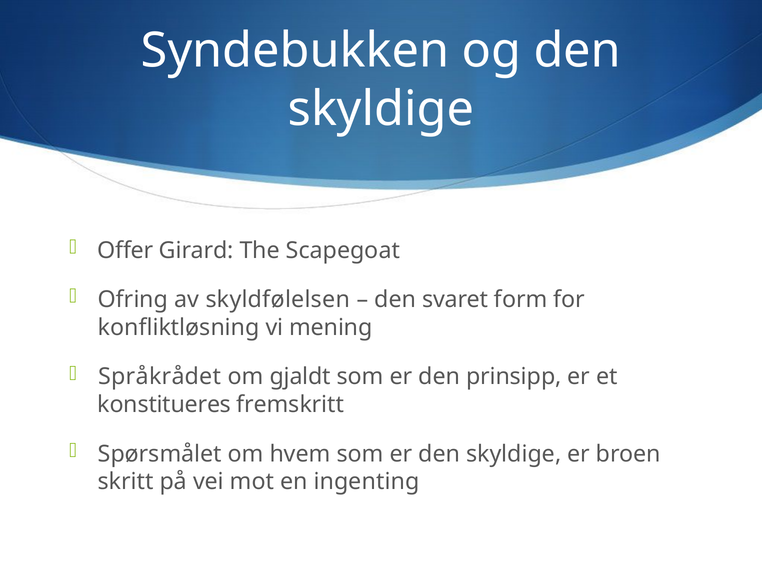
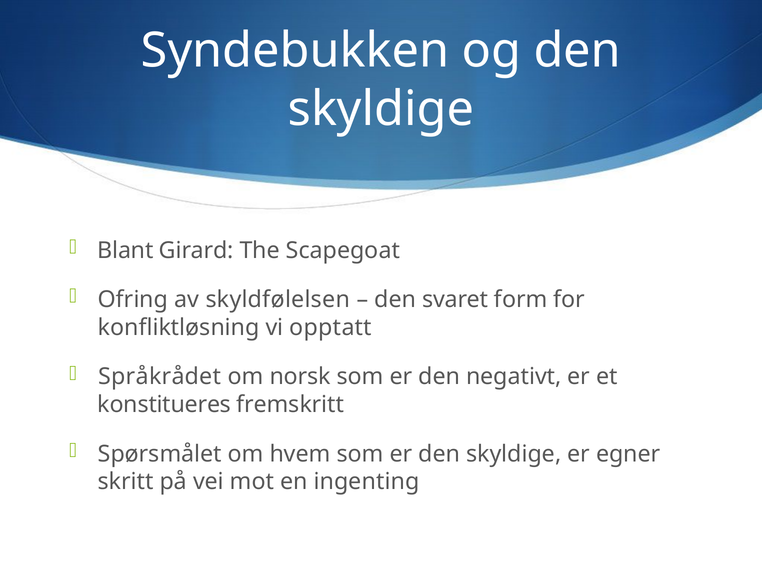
Offer: Offer -> Blant (125, 250)
mening: mening -> opptatt (331, 327)
gjaldt: gjaldt -> norsk (300, 376)
prinsipp: prinsipp -> negativt (514, 376)
broen: broen -> egner (628, 453)
